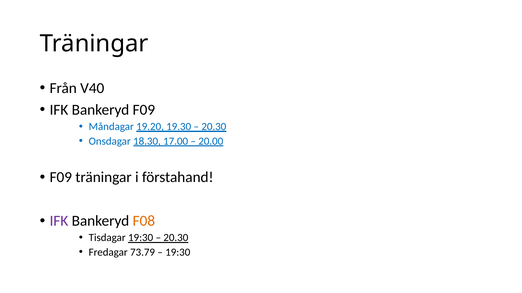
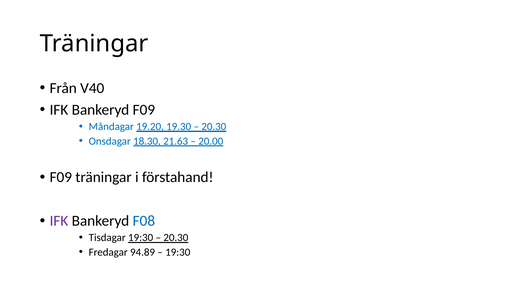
17.00: 17.00 -> 21.63 (176, 141)
F08 colour: orange -> blue (144, 221)
73.79: 73.79 -> 94.89 (143, 253)
